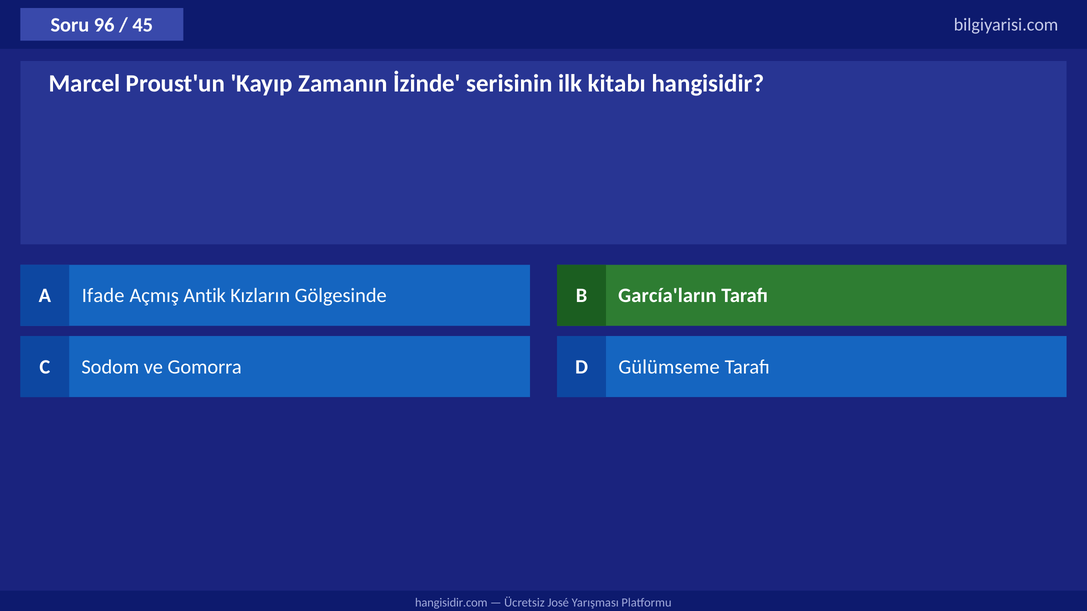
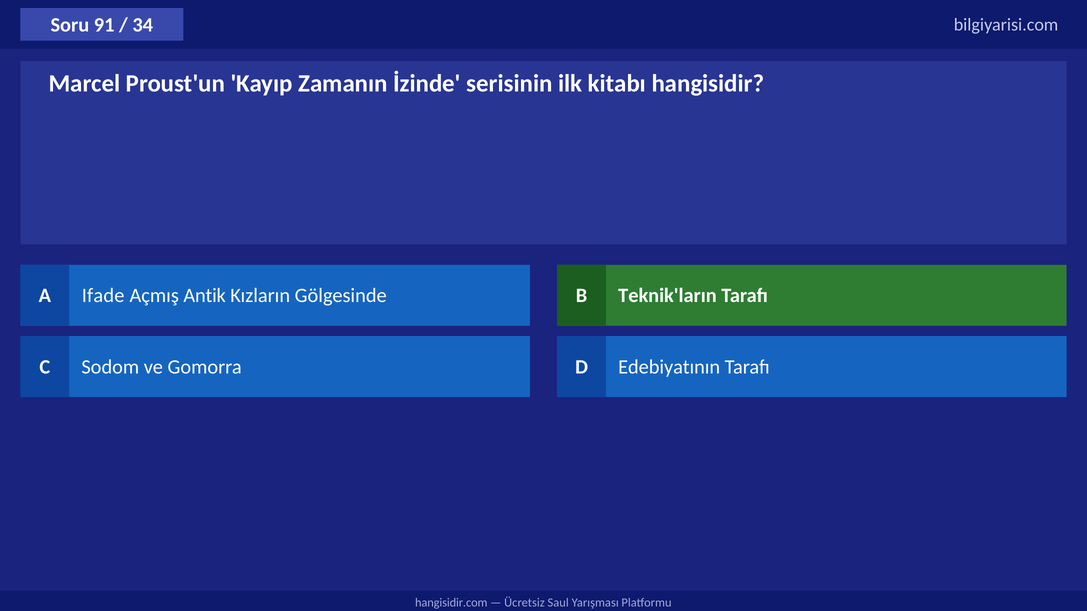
96: 96 -> 91 (104, 25)
45: 45 -> 34 (143, 25)
García'ların: García'ların -> Teknik'ların (667, 296)
Gülümseme: Gülümseme -> Edebiyatının (669, 367)
José: José -> Saul (558, 603)
